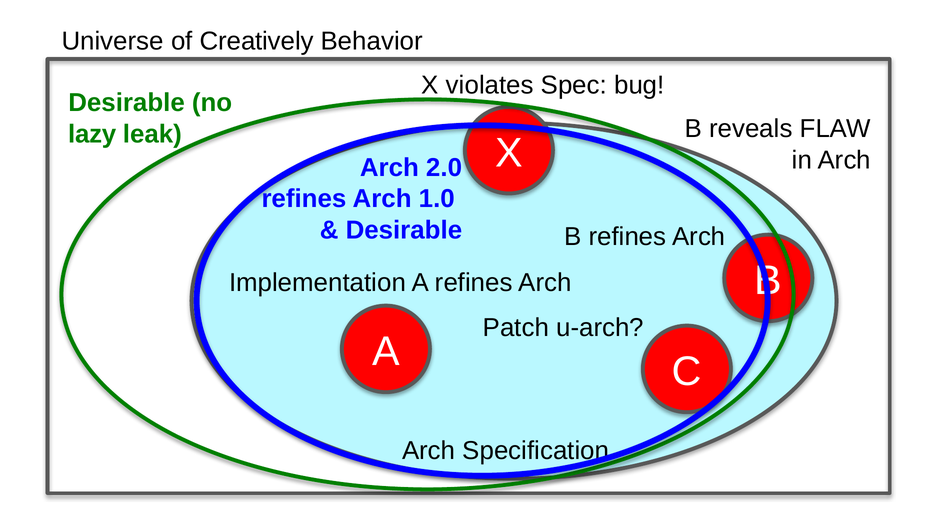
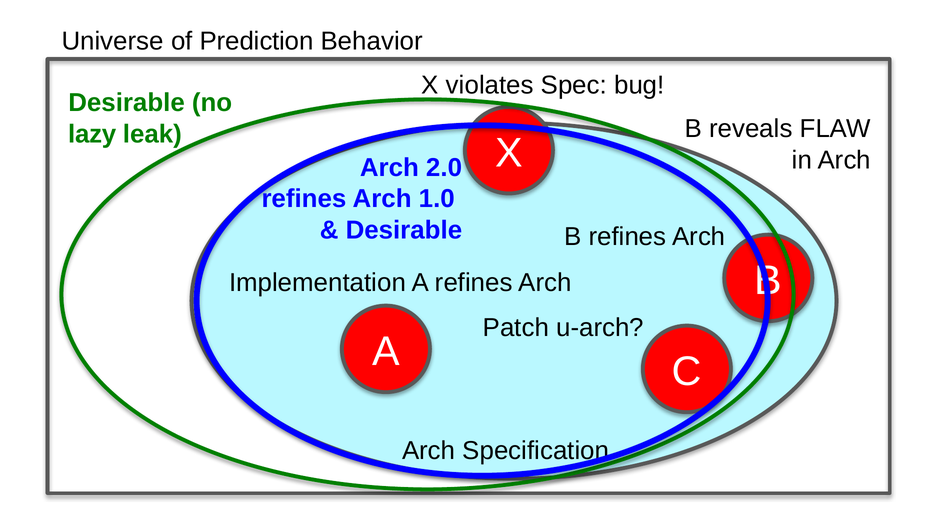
Creatively: Creatively -> Prediction (257, 41)
